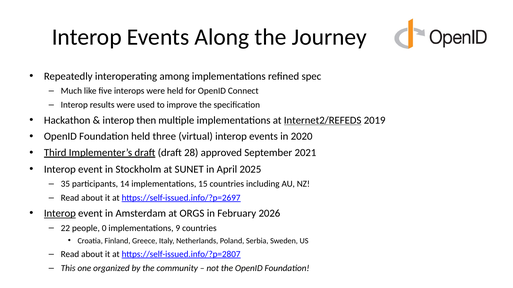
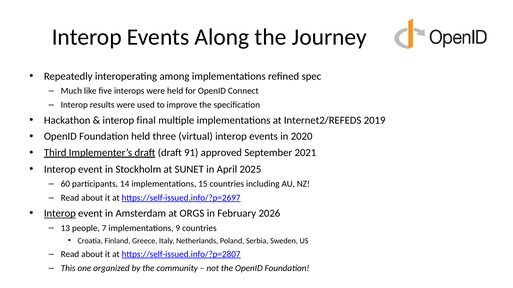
then: then -> final (146, 120)
Internet2/REFEDS underline: present -> none (323, 120)
28: 28 -> 91 (191, 153)
35: 35 -> 60 (65, 184)
22: 22 -> 13 (65, 228)
0: 0 -> 7 (104, 228)
